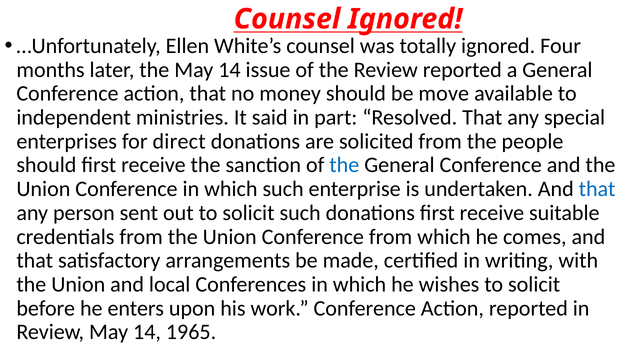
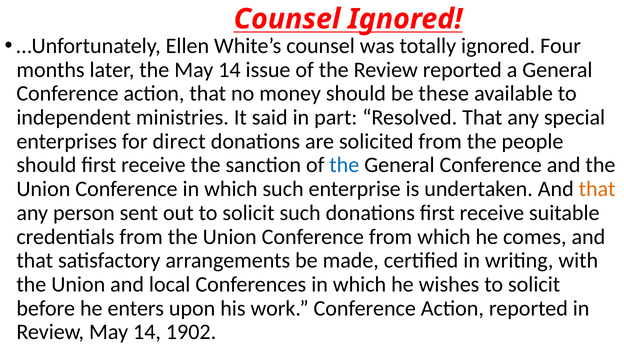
move: move -> these (444, 94)
that colour: blue -> orange (597, 189)
1965: 1965 -> 1902 (191, 332)
